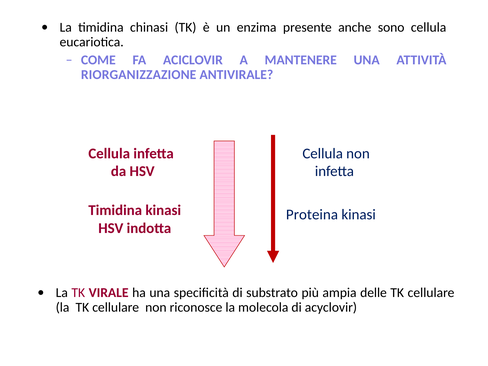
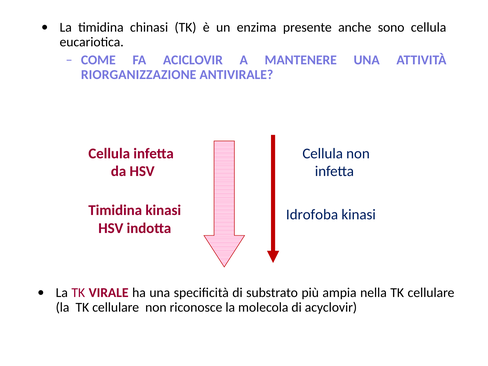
Proteina: Proteina -> Idrofoba (312, 214)
delle: delle -> nella (373, 293)
